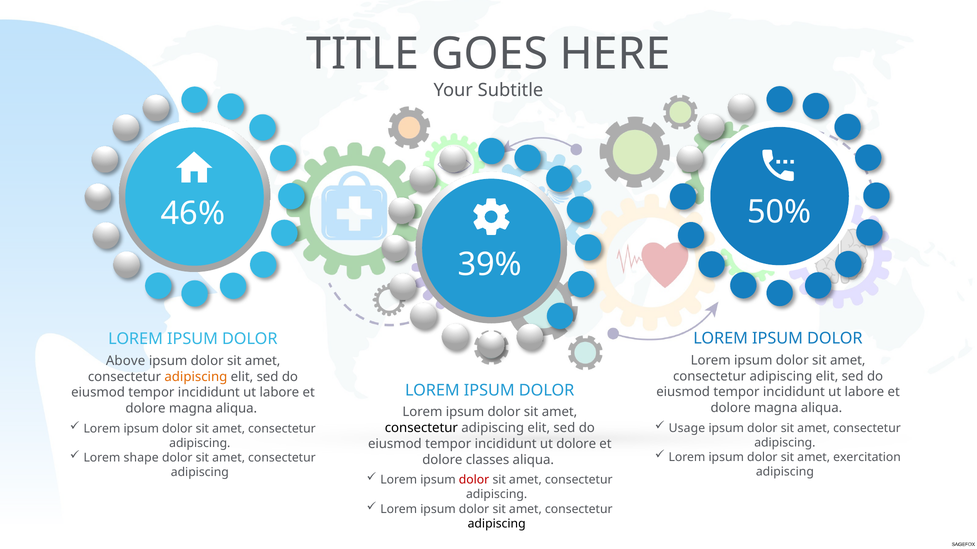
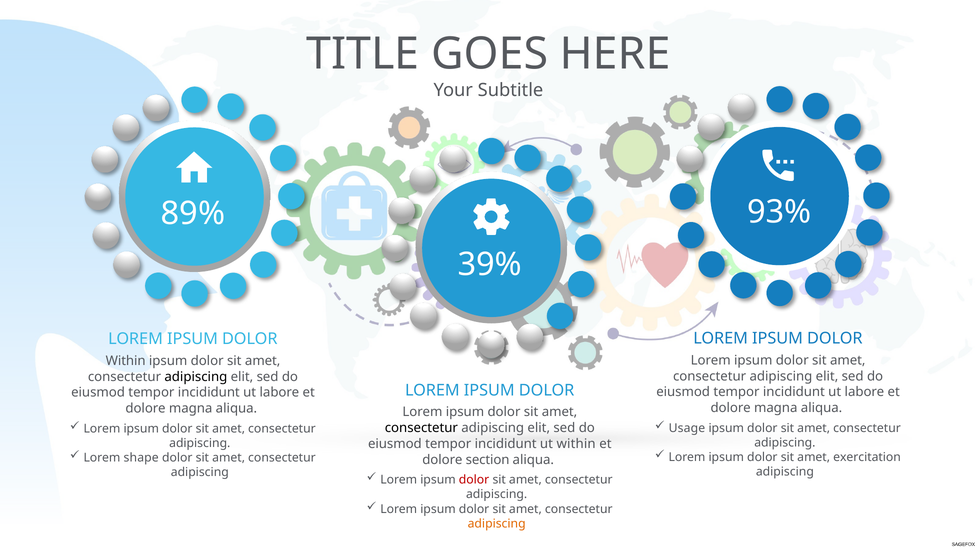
50%: 50% -> 93% (779, 212)
46%: 46% -> 89% (193, 214)
Above: Above -> Within (126, 361)
adipiscing colour: orange -> black (196, 377)
ut dolore: dolore -> within (576, 444)
classes: classes -> section (488, 460)
adipiscing colour: black -> orange (497, 524)
